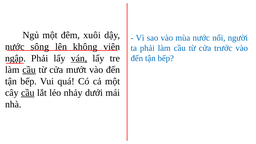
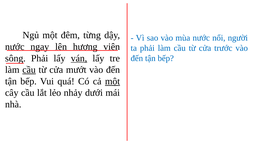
xuôi: xuôi -> từng (92, 35)
sông: sông -> ngay (40, 47)
không: không -> hương (85, 47)
ngập: ngập -> sông (15, 58)
một underline: none -> present (112, 81)
cầu underline: present -> none (28, 93)
